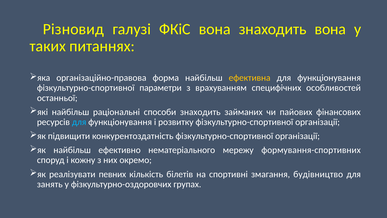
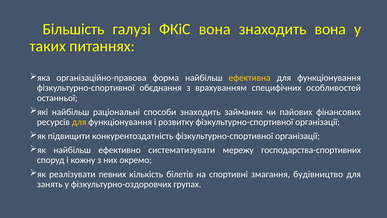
Різновид: Різновид -> Більшість (74, 29)
параметри: параметри -> обєднання (161, 88)
для colour: light blue -> yellow (79, 122)
нематеріального: нематеріального -> систематизувати (182, 150)
формування-спортивних: формування-спортивних -> господарства-спортивних (311, 150)
